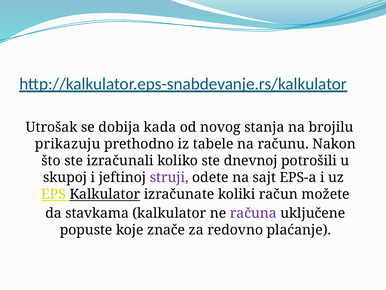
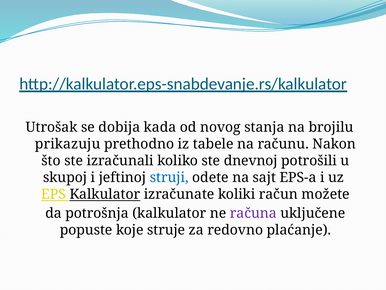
struji colour: purple -> blue (169, 177)
stavkama: stavkama -> potrošnja (97, 213)
znače: znače -> struje (166, 230)
